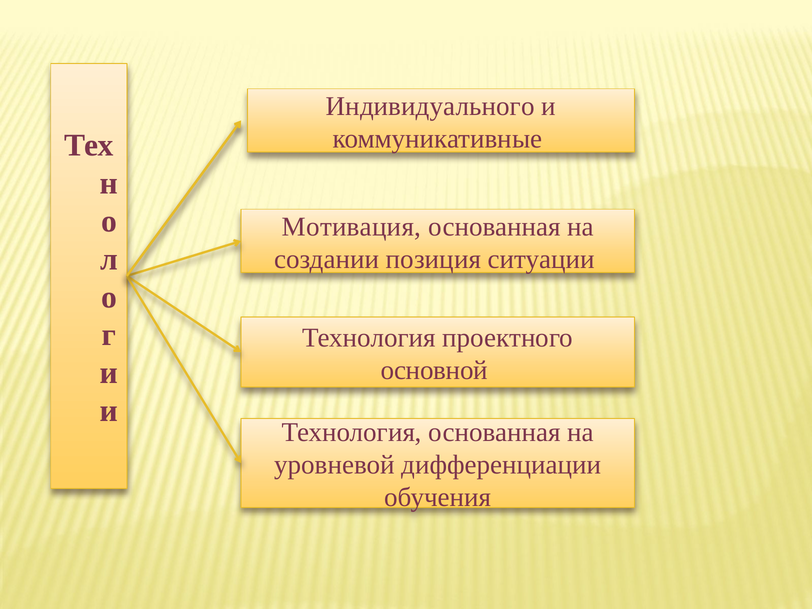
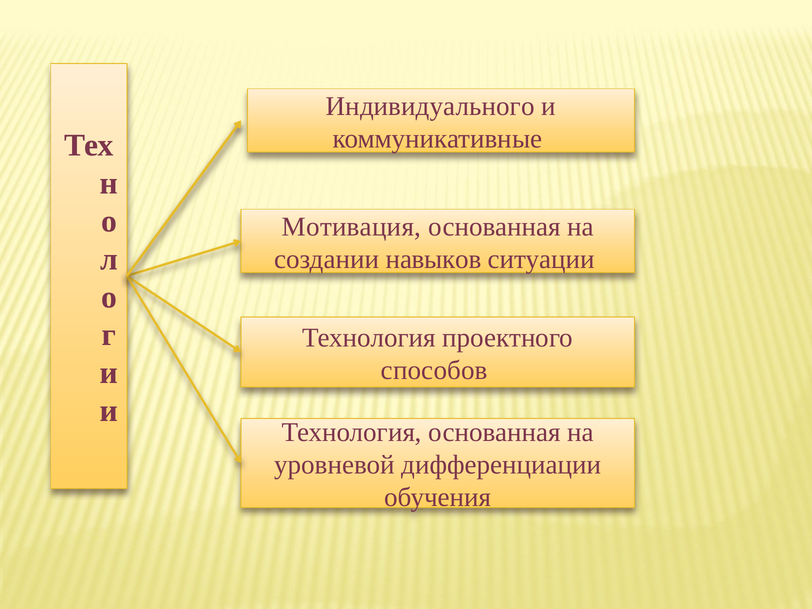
позиция: позиция -> навыков (434, 259)
основной: основной -> способов (434, 370)
